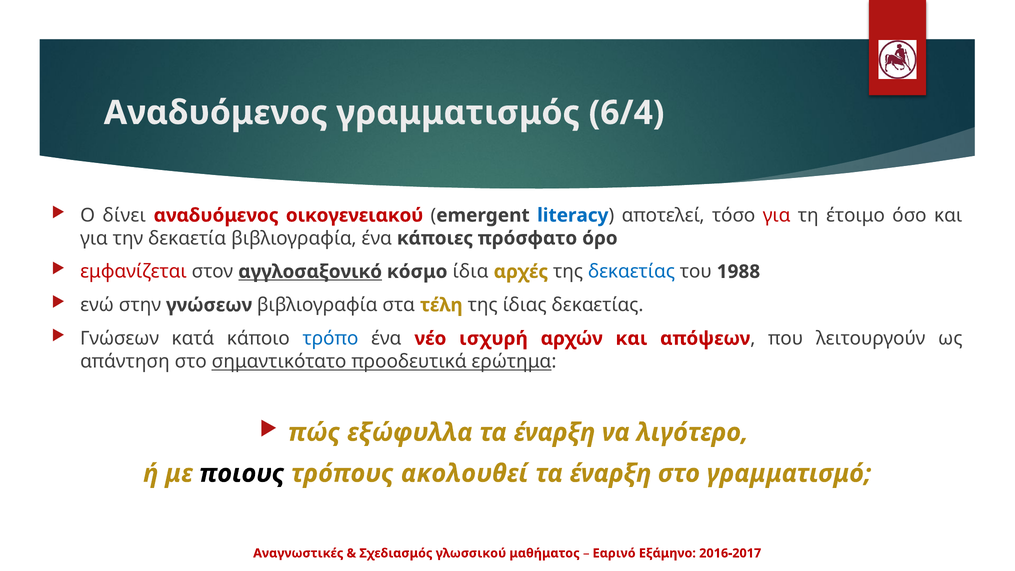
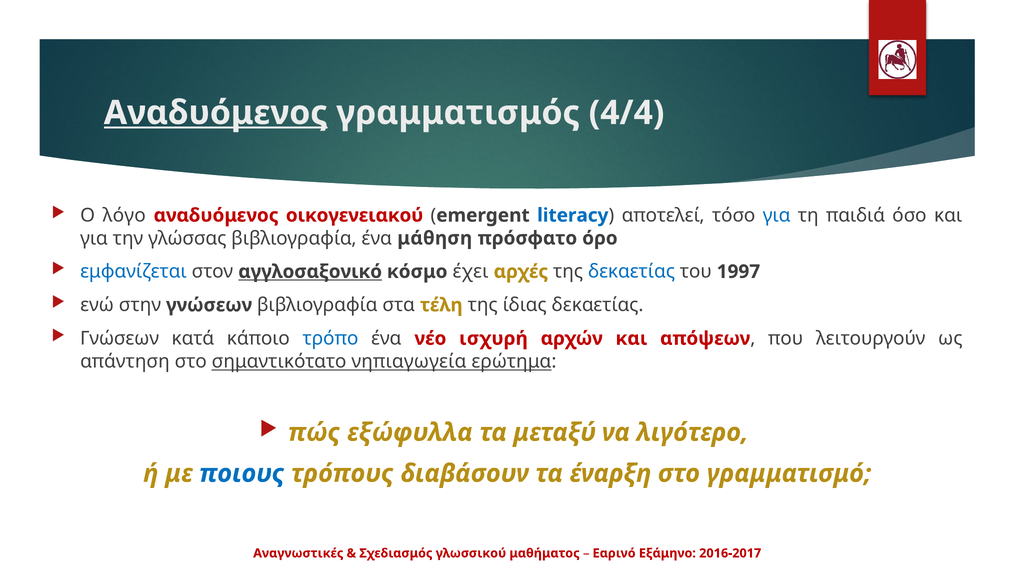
Αναδυόμενος underline: none -> present (216, 113)
6/4: 6/4 -> 4/4 (627, 113)
δίνει: δίνει -> λόγο (124, 215)
για colour: red -> blue (777, 215)
έτοιμο: έτοιμο -> παιδιά (856, 215)
δεκαετία: δεκαετία -> γλώσσας (187, 238)
κάποιες: κάποιες -> μάθηση (435, 238)
εμφανίζεται colour: red -> blue (133, 272)
ίδια: ίδια -> έχει (471, 272)
1988: 1988 -> 1997 (738, 272)
προοδευτικά: προοδευτικά -> νηπιαγωγεία (409, 361)
έναρξη: έναρξη -> μεταξύ (554, 432)
ποιους colour: black -> blue (242, 473)
ακολουθεί: ακολουθεί -> διαβάσουν (465, 473)
